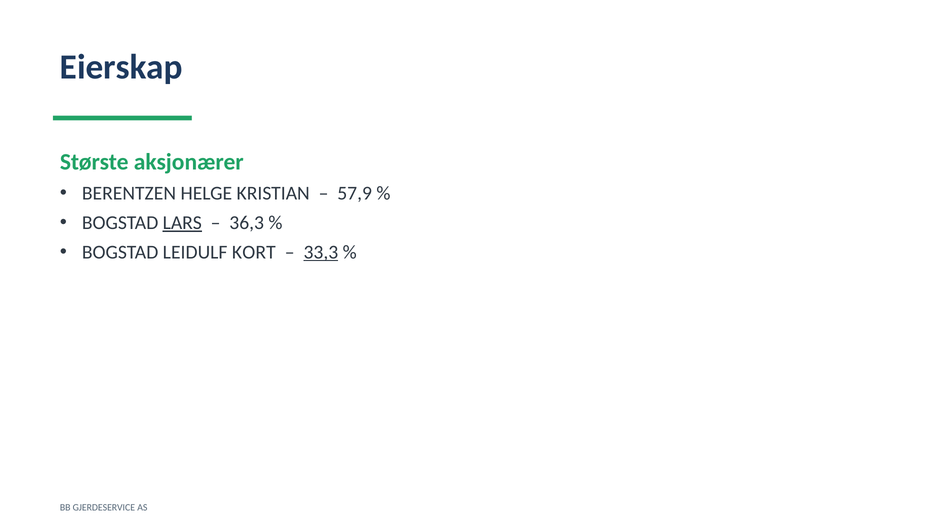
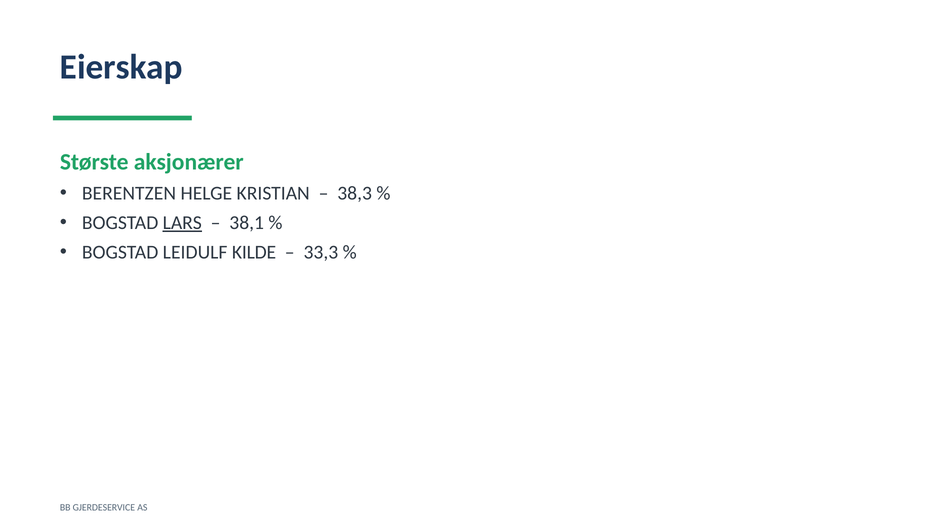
57,9: 57,9 -> 38,3 (355, 193)
36,3: 36,3 -> 38,1 (247, 223)
KORT: KORT -> KILDE (254, 252)
33,3 underline: present -> none (321, 252)
